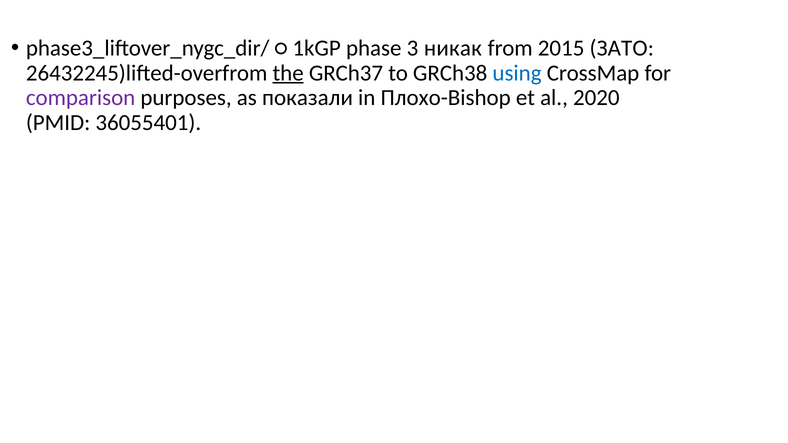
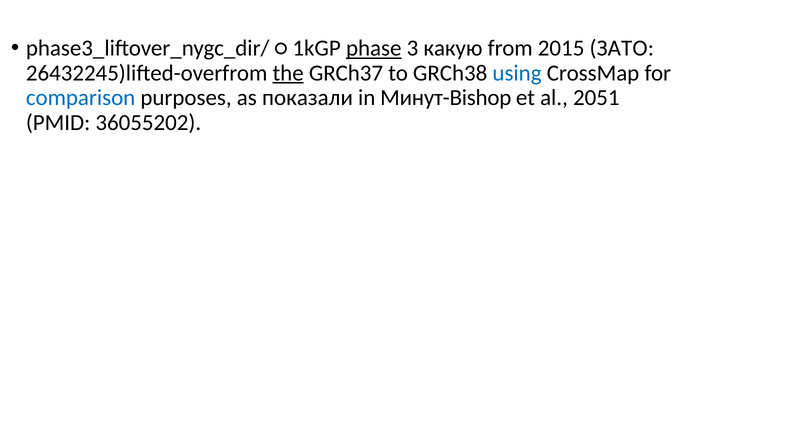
phase underline: none -> present (374, 48)
никак: никак -> какую (453, 48)
comparison colour: purple -> blue (81, 98)
Плохо-Bishop: Плохо-Bishop -> Минут-Bishop (446, 98)
2020: 2020 -> 2051 (596, 98)
36055401: 36055401 -> 36055202 (148, 123)
